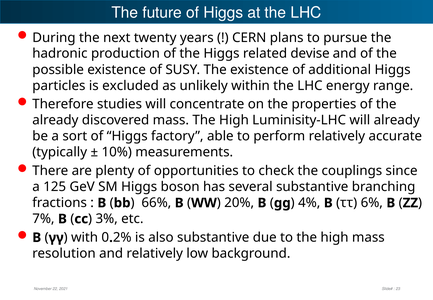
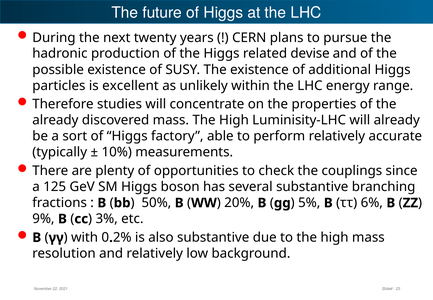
excluded: excluded -> excellent (130, 86)
66%: 66% -> 50% (156, 203)
4%: 4% -> 5% (309, 203)
7%: 7% -> 9% (43, 219)
